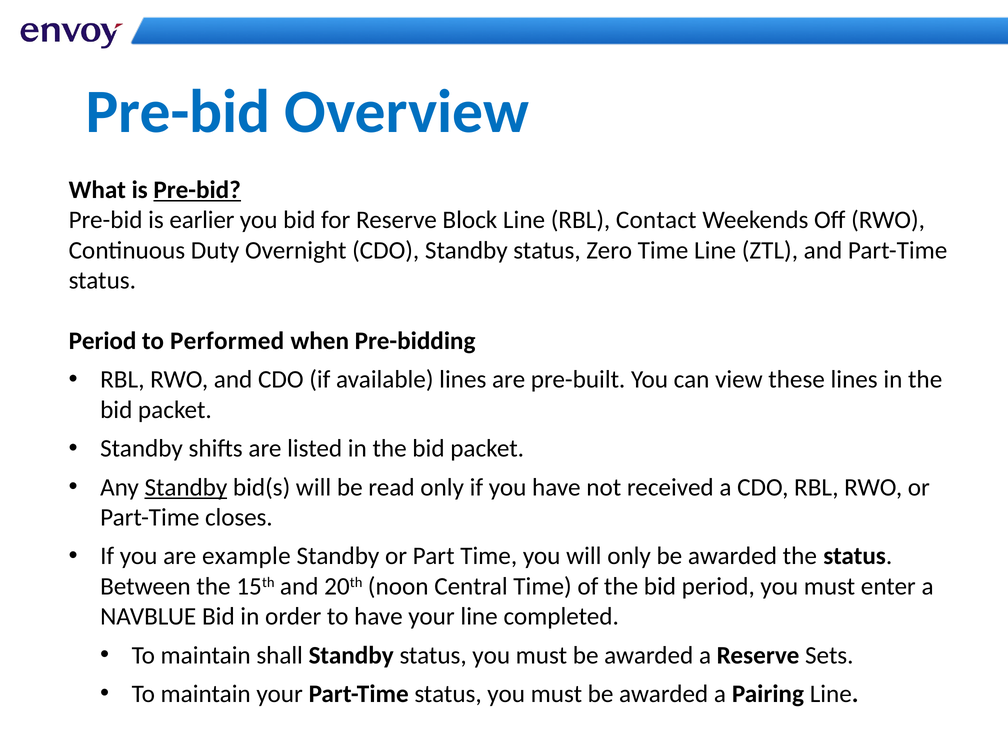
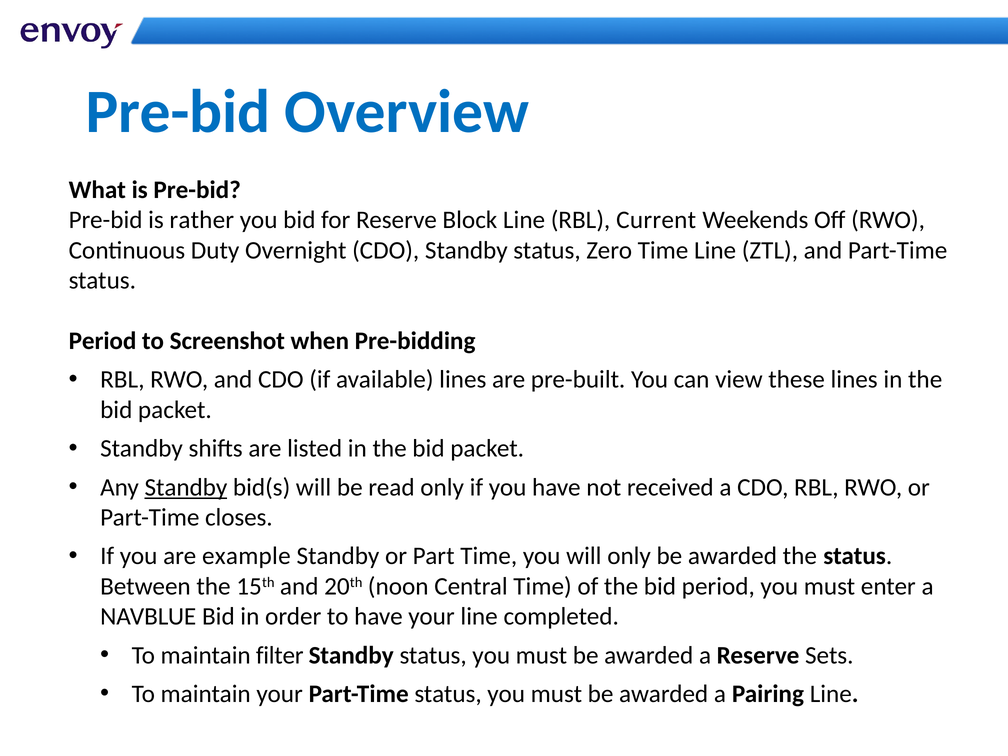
Pre-bid underline: present -> none (197, 190)
earlier: earlier -> rather (202, 220)
Contact: Contact -> Current (656, 220)
Performed: Performed -> Screenshot (227, 341)
shall: shall -> filter (280, 655)
